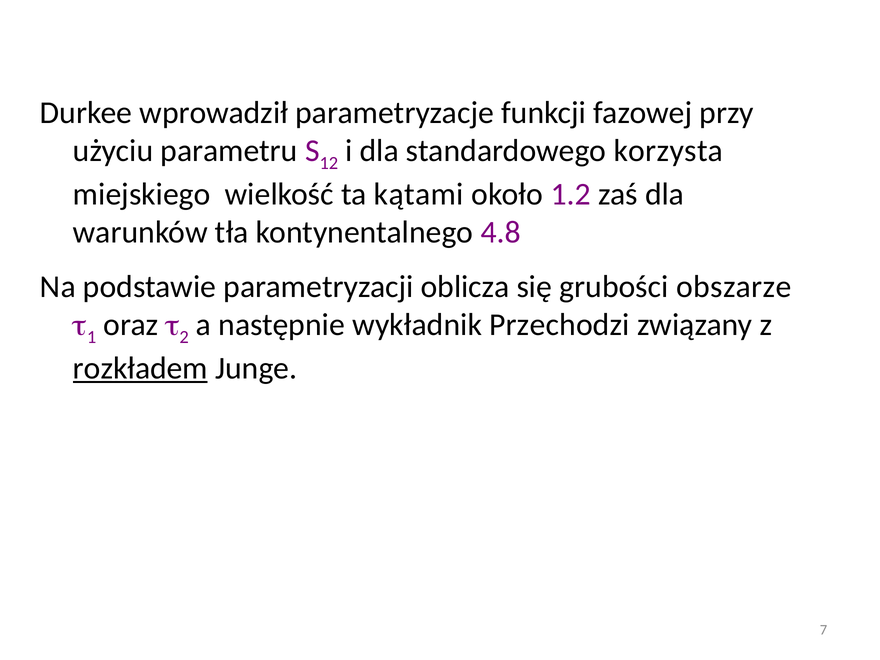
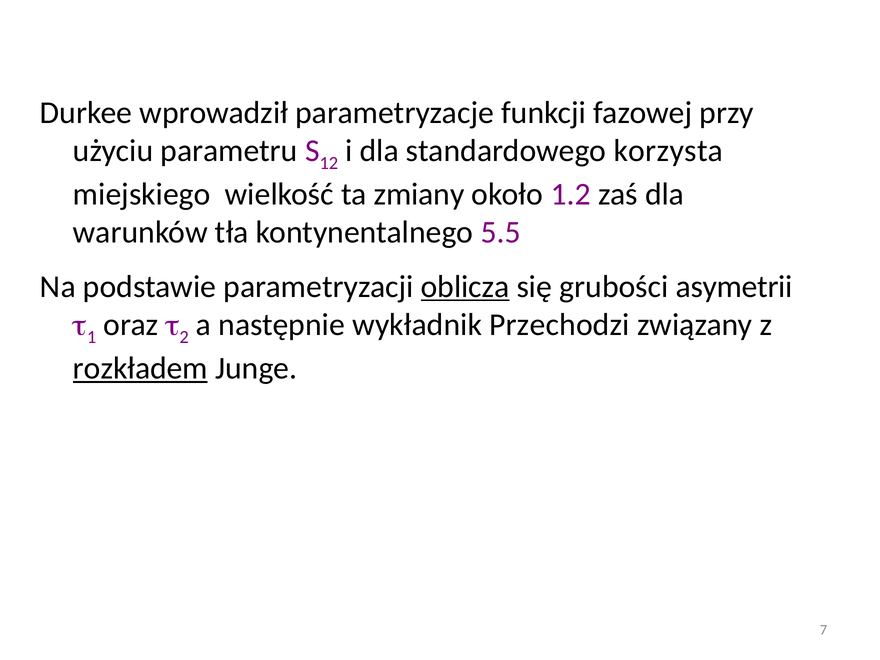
kątami: kątami -> zmiany (419, 194)
4.8: 4.8 -> 5.5 (501, 232)
oblicza underline: none -> present (465, 287)
obszarze: obszarze -> asymetrii (734, 287)
